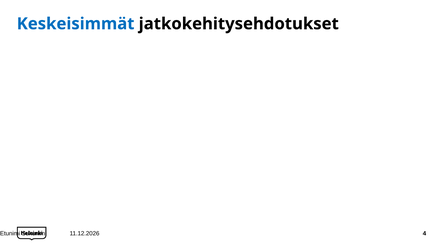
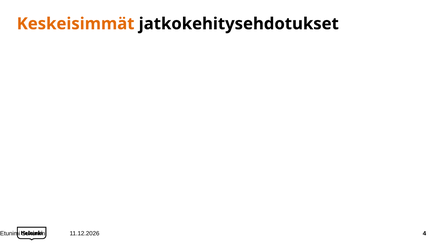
Keskeisimmät colour: blue -> orange (76, 24)
